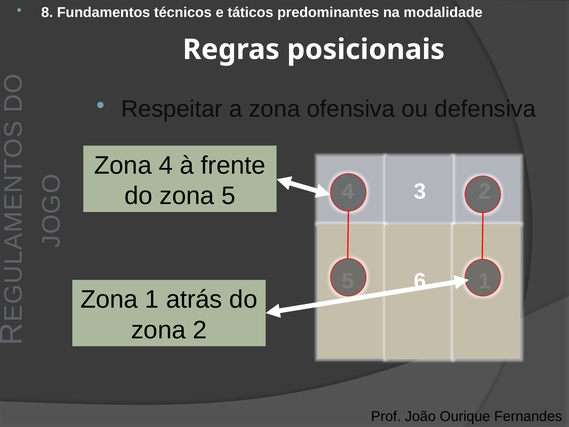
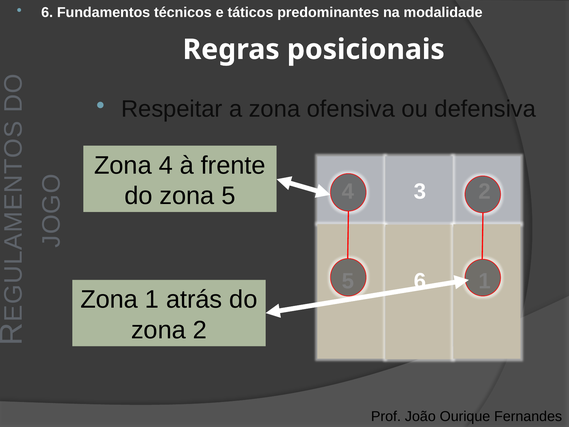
8: 8 -> 6 (47, 12)
